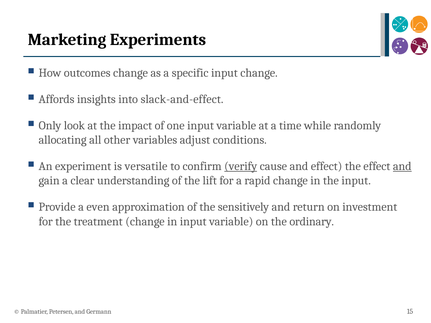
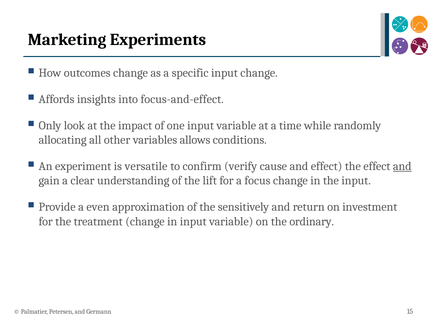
slack-and-effect: slack-and-effect -> focus-and-effect (182, 99)
adjust: adjust -> allows (195, 140)
verify underline: present -> none (241, 166)
rapid: rapid -> focus (257, 181)
